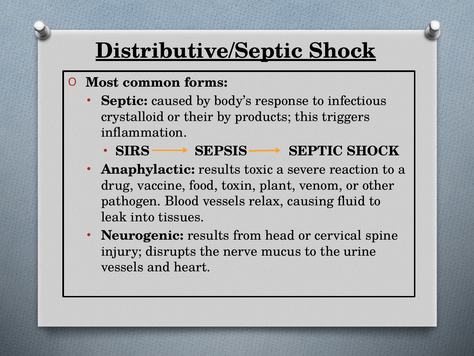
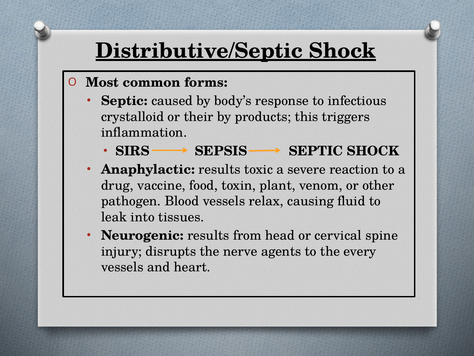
mucus: mucus -> agents (281, 251)
urine: urine -> every (360, 251)
